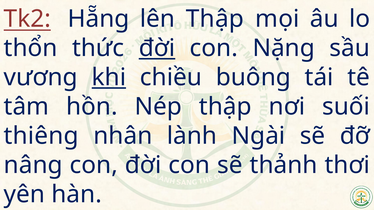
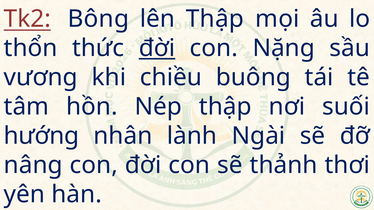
Hẵng: Hẵng -> Bông (98, 19)
khi underline: present -> none (109, 78)
thiêng: thiêng -> hướng (41, 136)
